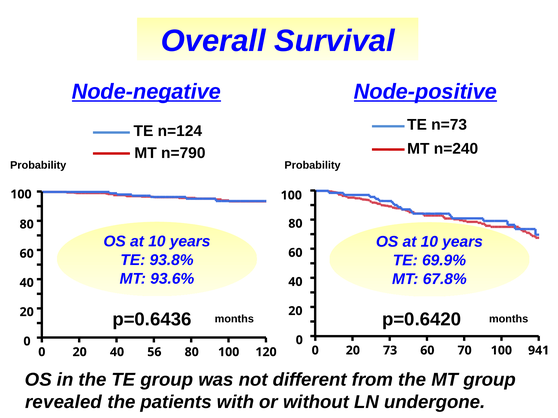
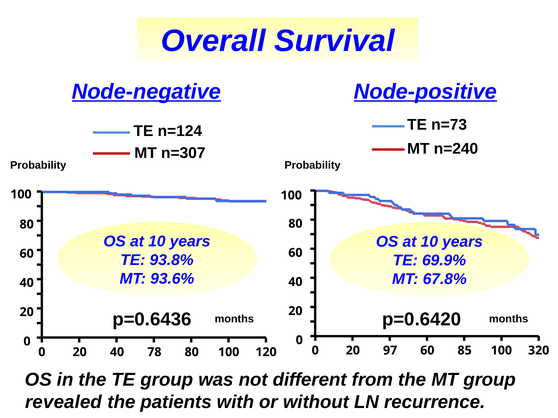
n=790: n=790 -> n=307 (183, 153)
73: 73 -> 97 (390, 351)
70: 70 -> 85 (465, 351)
941: 941 -> 320 (539, 351)
56: 56 -> 78 (154, 352)
undergone: undergone -> recurrence (435, 403)
